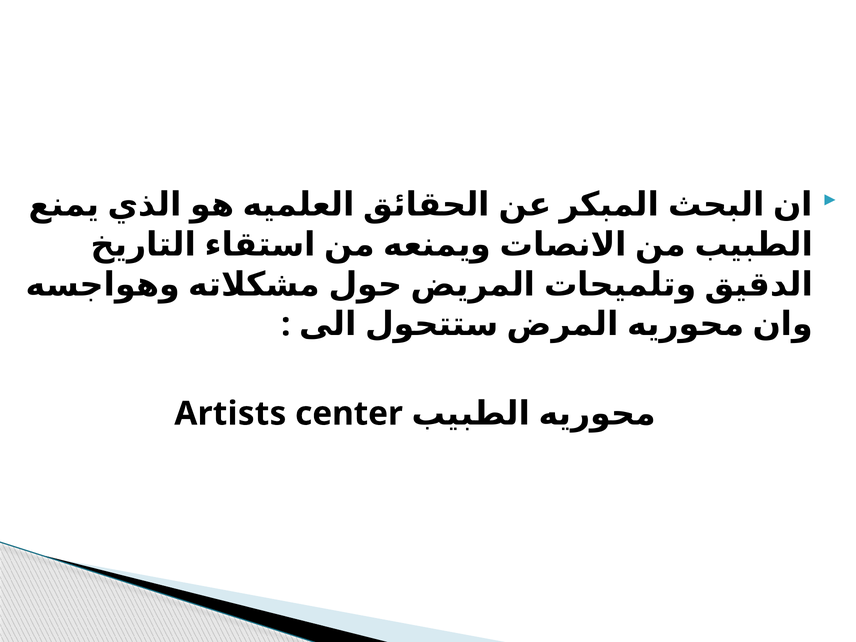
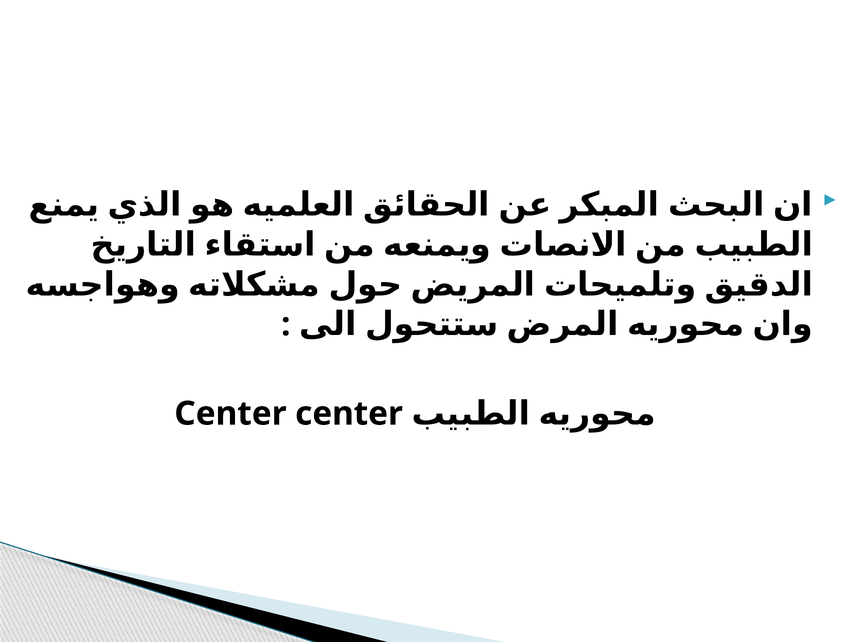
Artists: Artists -> Center (230, 414)
